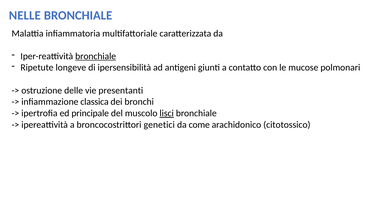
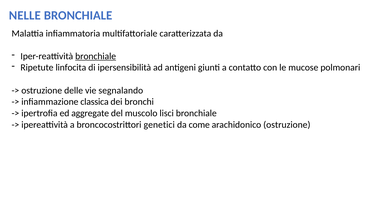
longeve: longeve -> linfocita (71, 68)
presentanti: presentanti -> segnalando (121, 90)
principale: principale -> aggregate (90, 113)
lisci underline: present -> none (167, 113)
arachidonico citotossico: citotossico -> ostruzione (287, 125)
